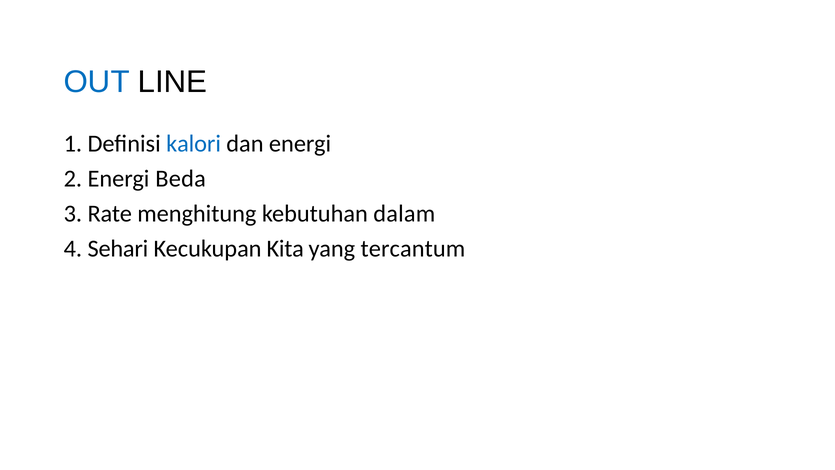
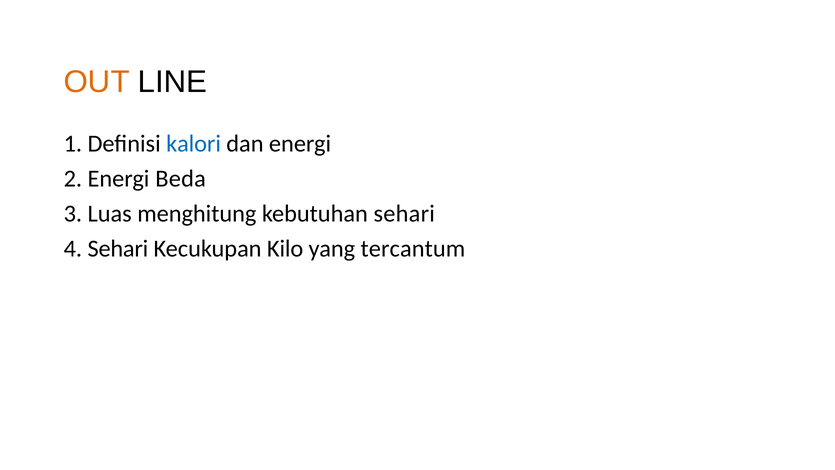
OUT colour: blue -> orange (97, 82)
Rate: Rate -> Luas (110, 214)
kebutuhan dalam: dalam -> sehari (404, 214)
Kita: Kita -> Kilo (285, 249)
